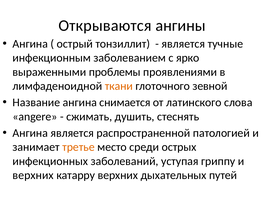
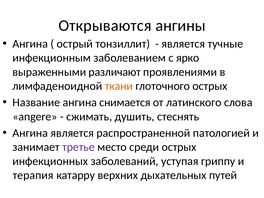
проблемы: проблемы -> различают (115, 72)
глоточного зевной: зевной -> острых (210, 86)
третье colour: orange -> purple (78, 147)
верхних: верхних -> терапия (33, 175)
